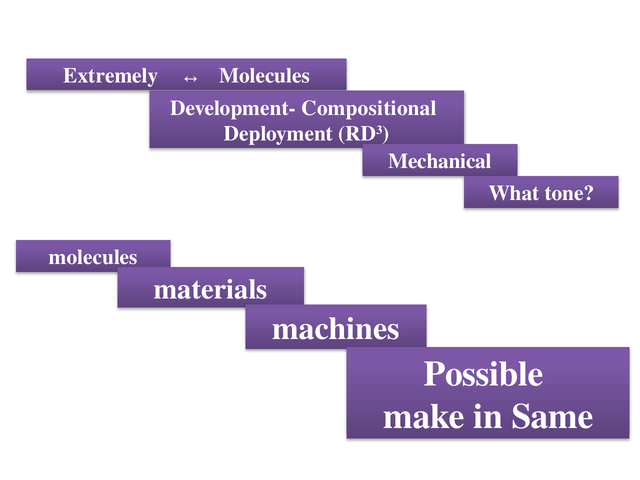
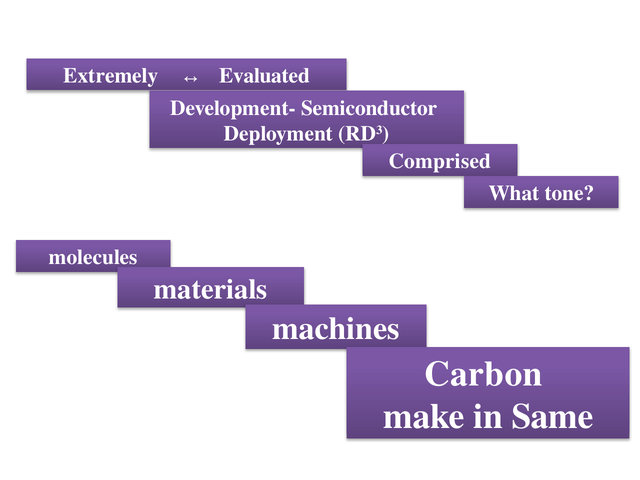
Molecules: Molecules -> Evaluated (265, 76)
Compositional: Compositional -> Semiconductor (369, 108)
Mechanical: Mechanical -> Comprised (440, 161)
Possible: Possible -> Carbon (483, 374)
